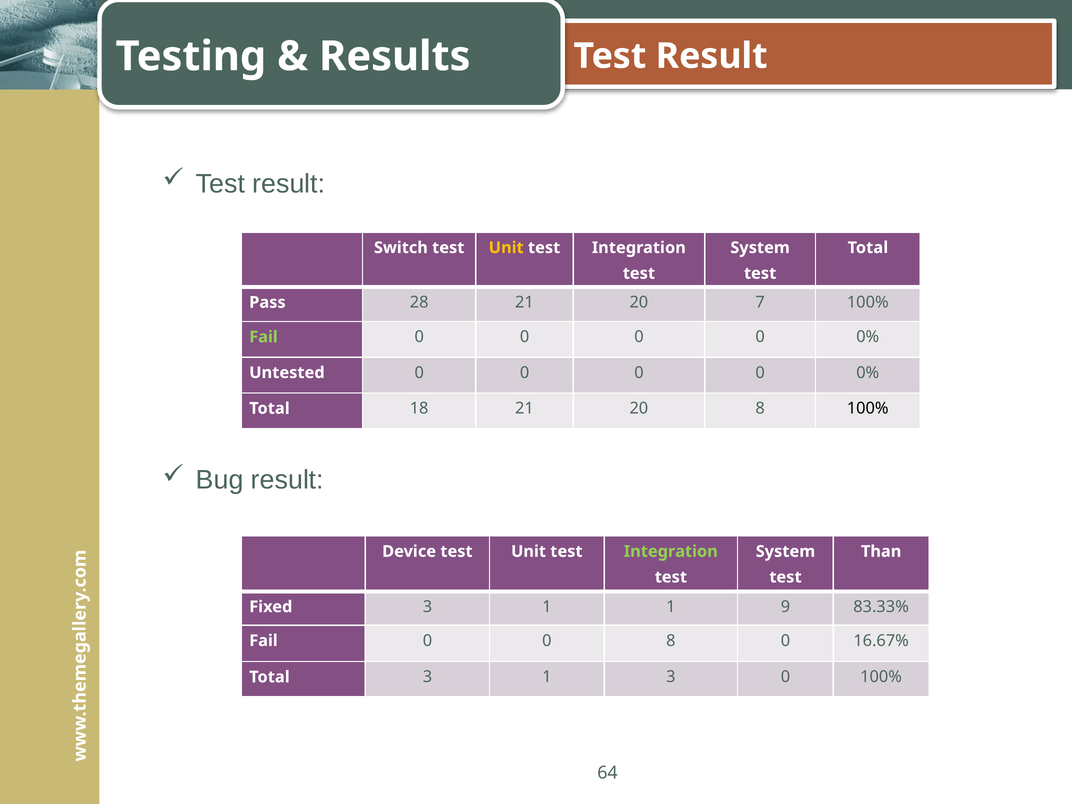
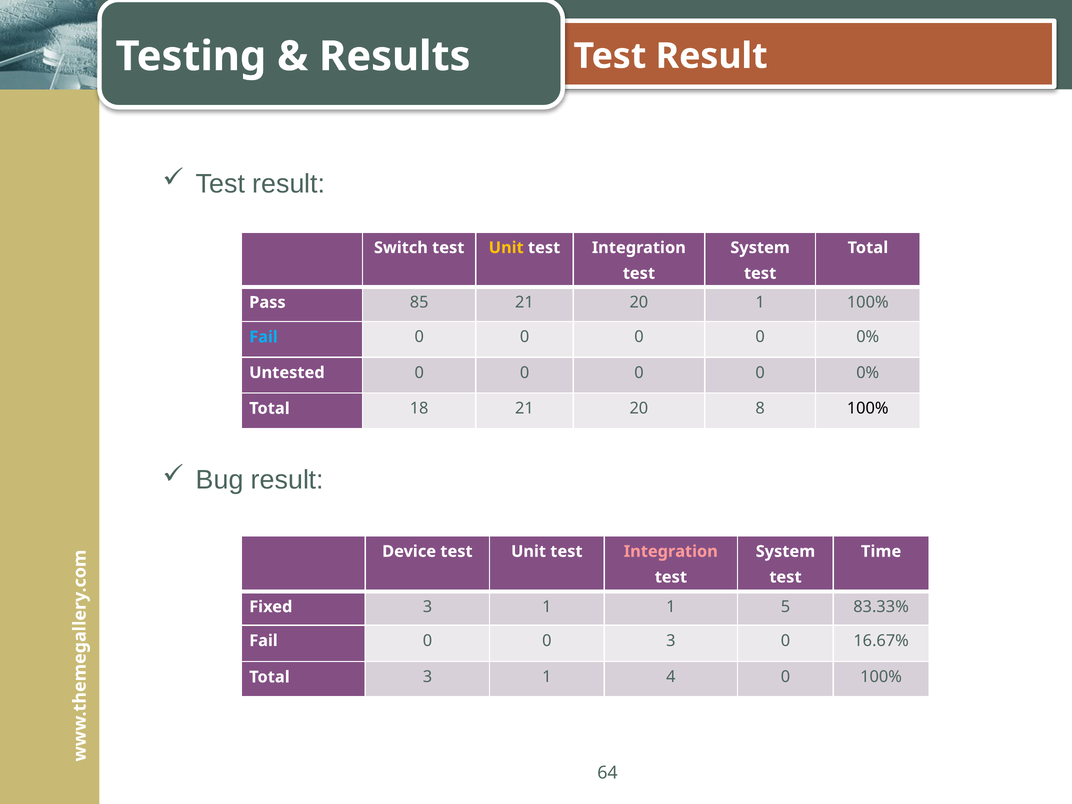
28: 28 -> 85 (419, 302)
20 7: 7 -> 1 (760, 302)
Fail colour: light green -> light blue (264, 337)
Integration colour: light green -> pink (671, 551)
Than: Than -> Time (881, 551)
9: 9 -> 5 (786, 607)
0 8: 8 -> 3 (671, 641)
1 3: 3 -> 4 (671, 677)
